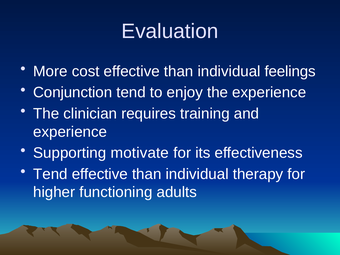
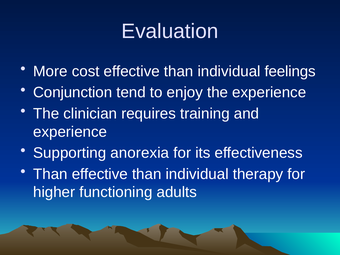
motivate: motivate -> anorexia (140, 153)
Tend: Tend -> Than (50, 174)
